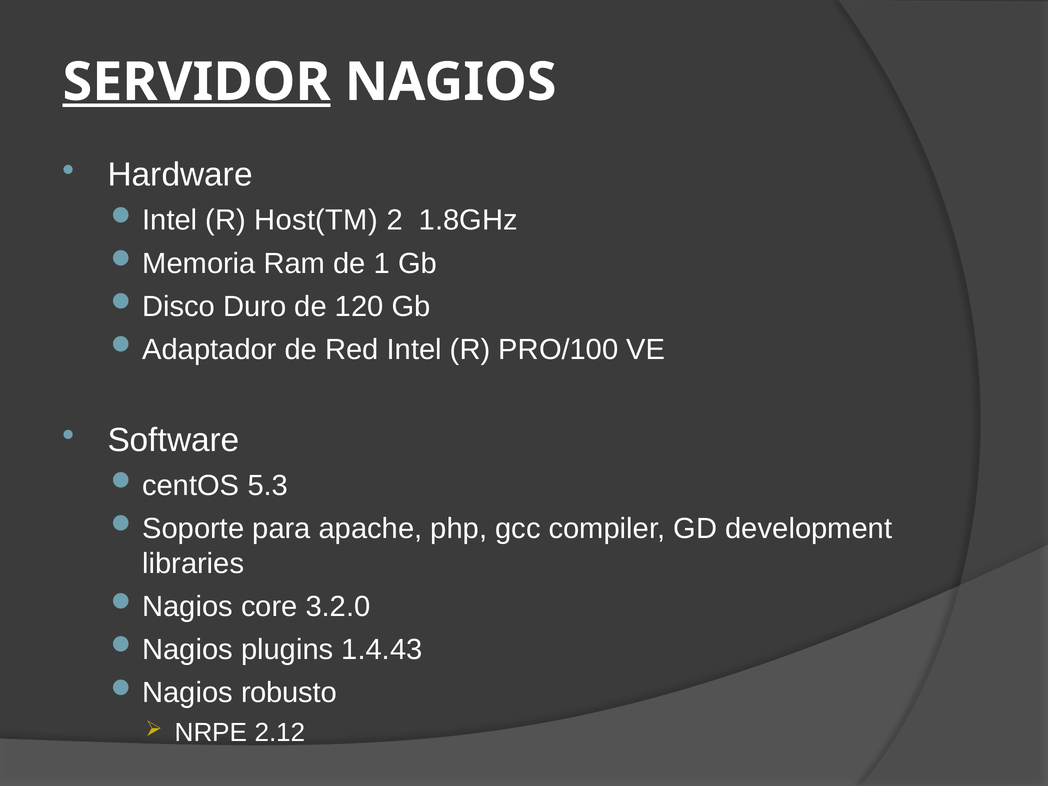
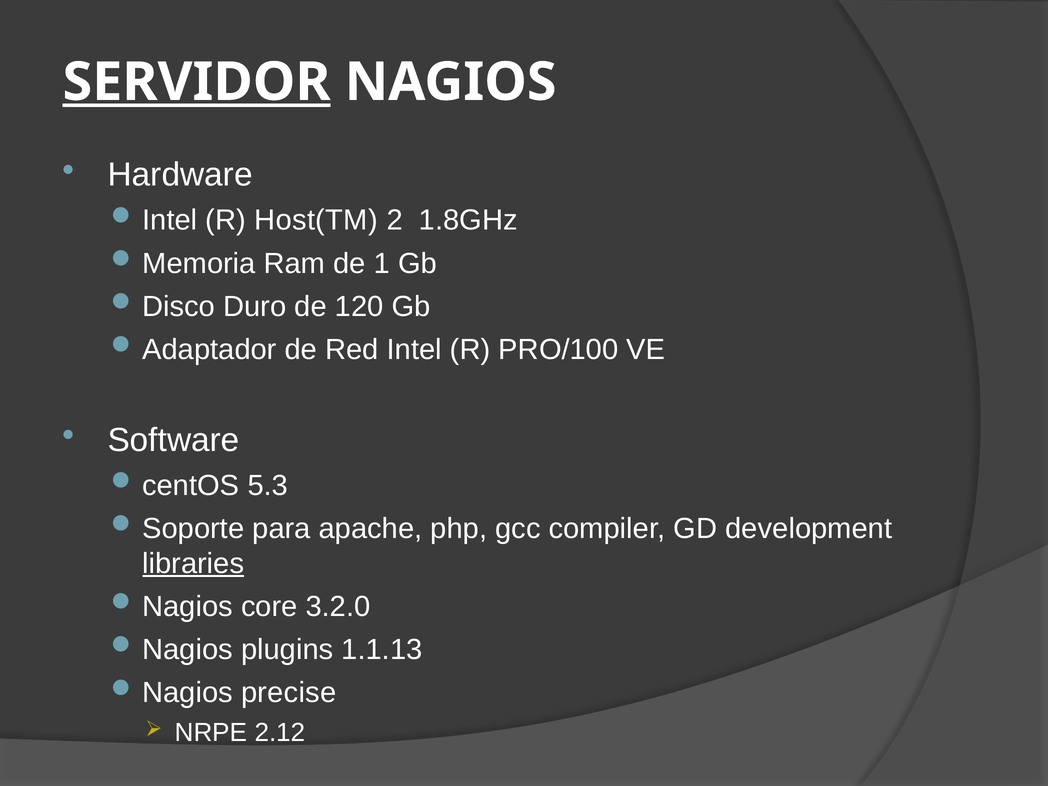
libraries underline: none -> present (193, 563)
1.4.43: 1.4.43 -> 1.1.13 (382, 650)
robusto: robusto -> precise (289, 693)
